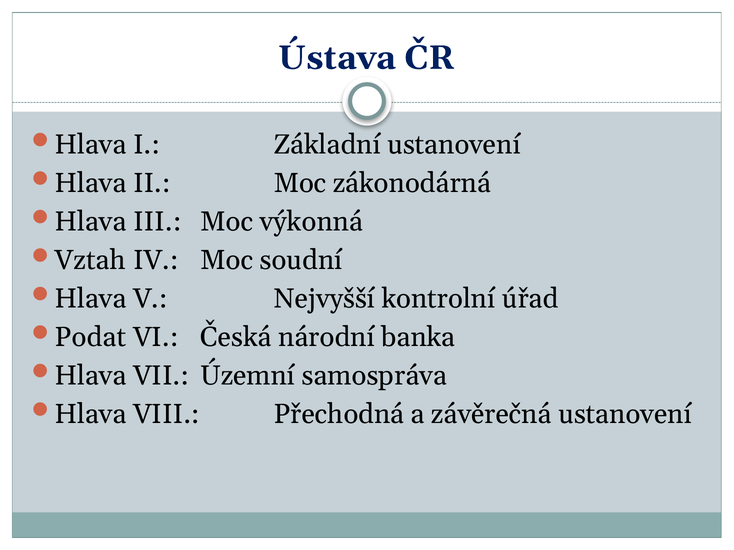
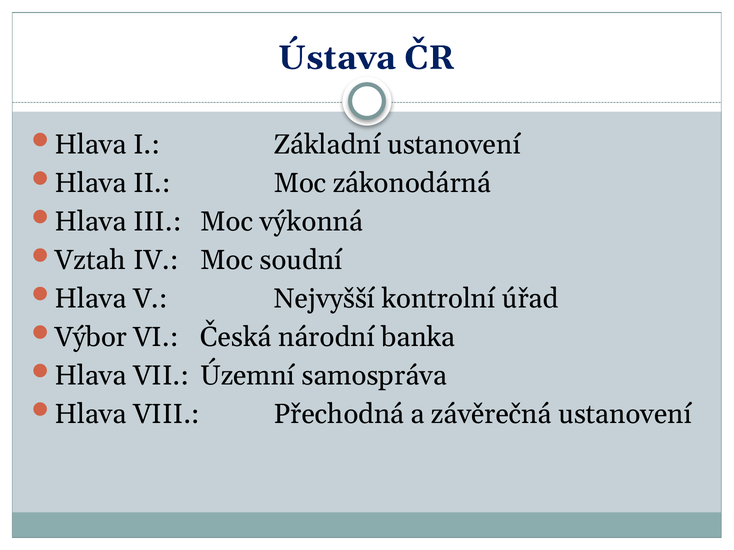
Podat: Podat -> Výbor (91, 338)
